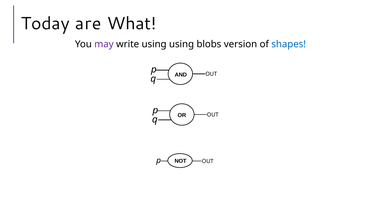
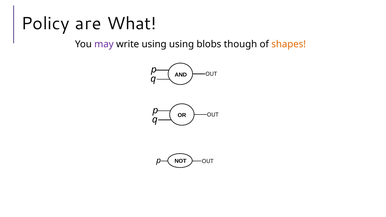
Today: Today -> Policy (45, 24)
version: version -> though (240, 44)
shapes colour: blue -> orange (289, 44)
